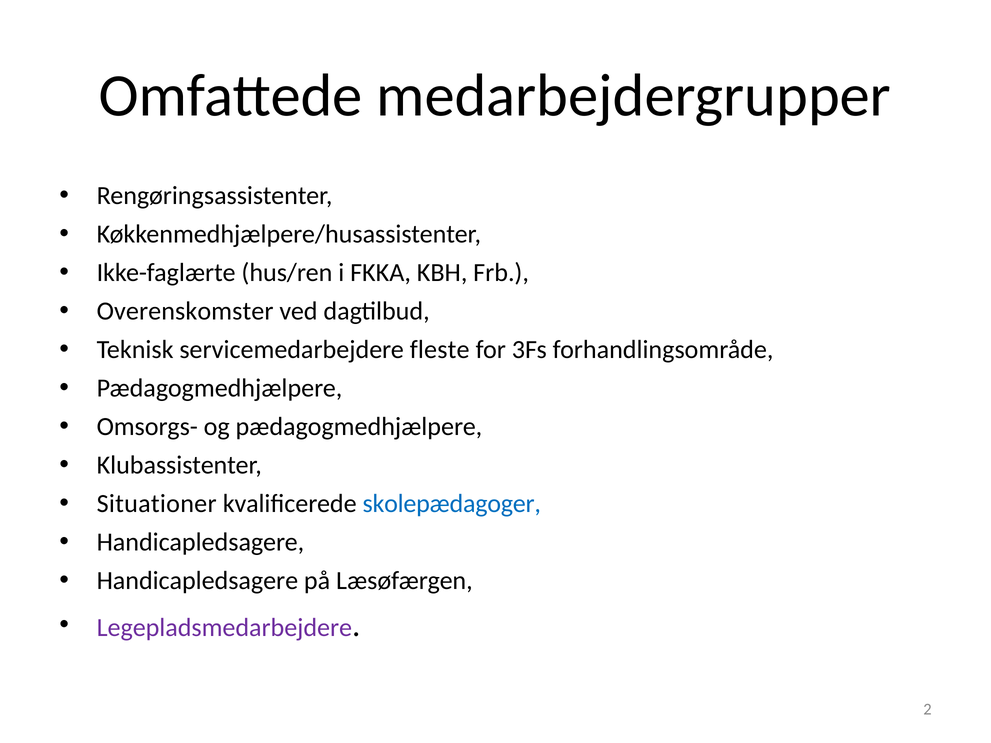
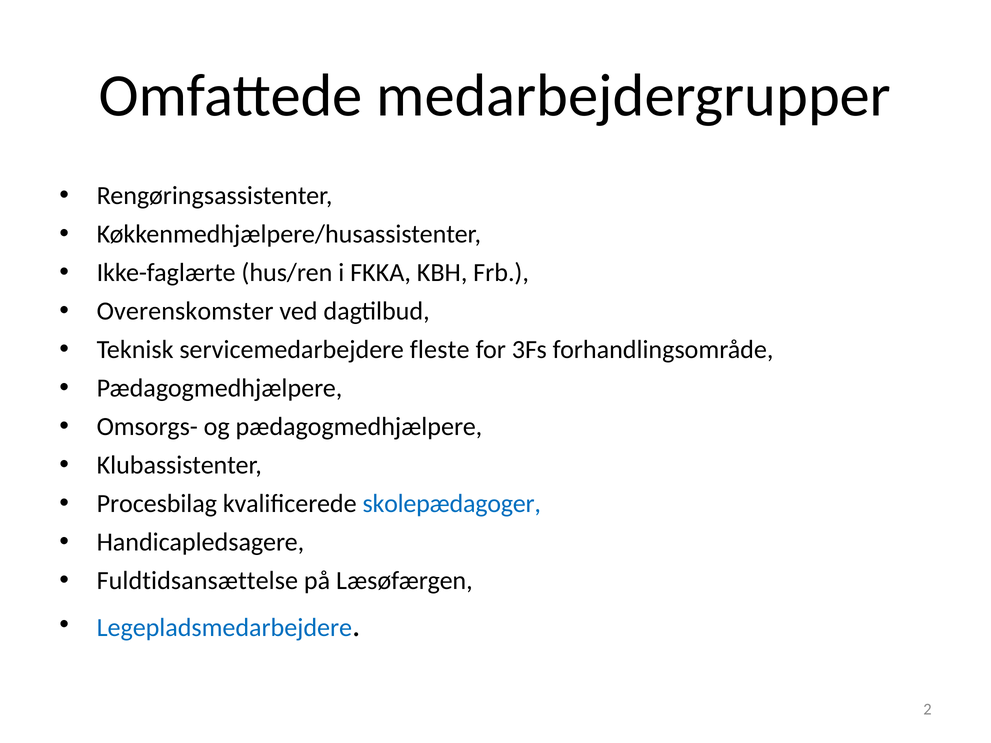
Situationer: Situationer -> Procesbilag (157, 504)
Handicapledsagere: Handicapledsagere -> Fuldtidsansættelse (197, 581)
Legepladsmedarbejdere colour: purple -> blue (224, 628)
